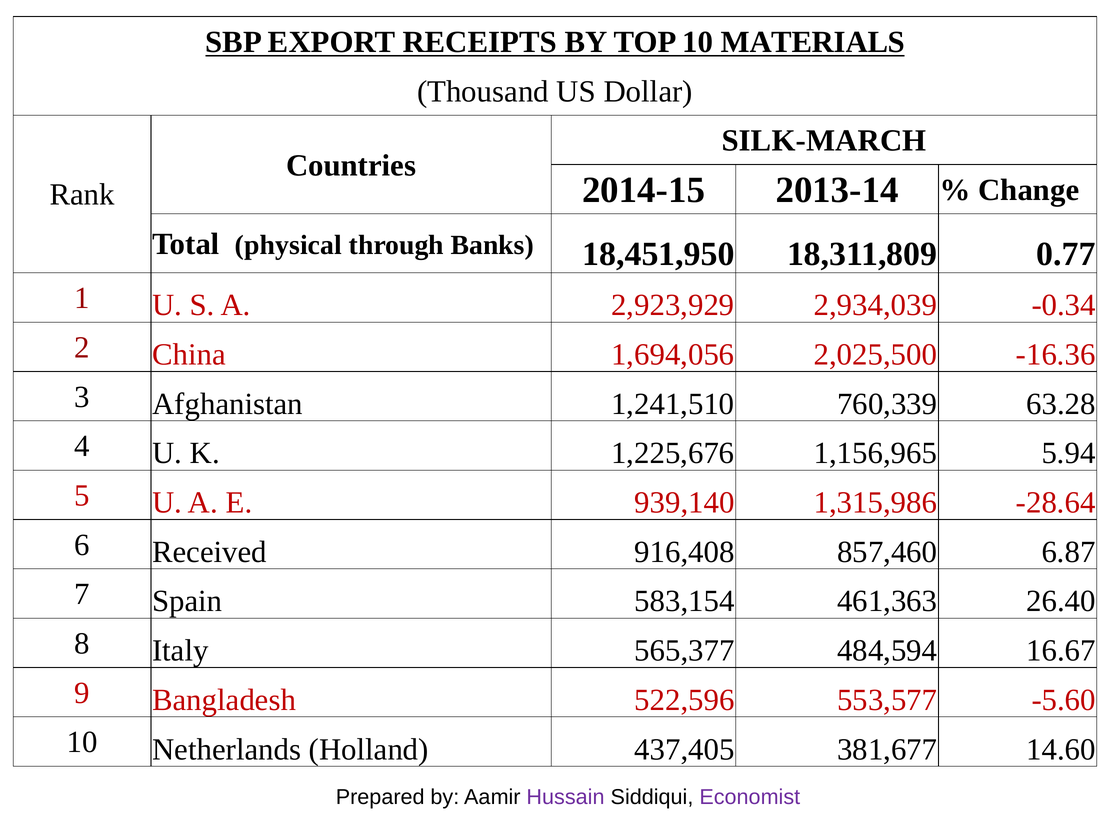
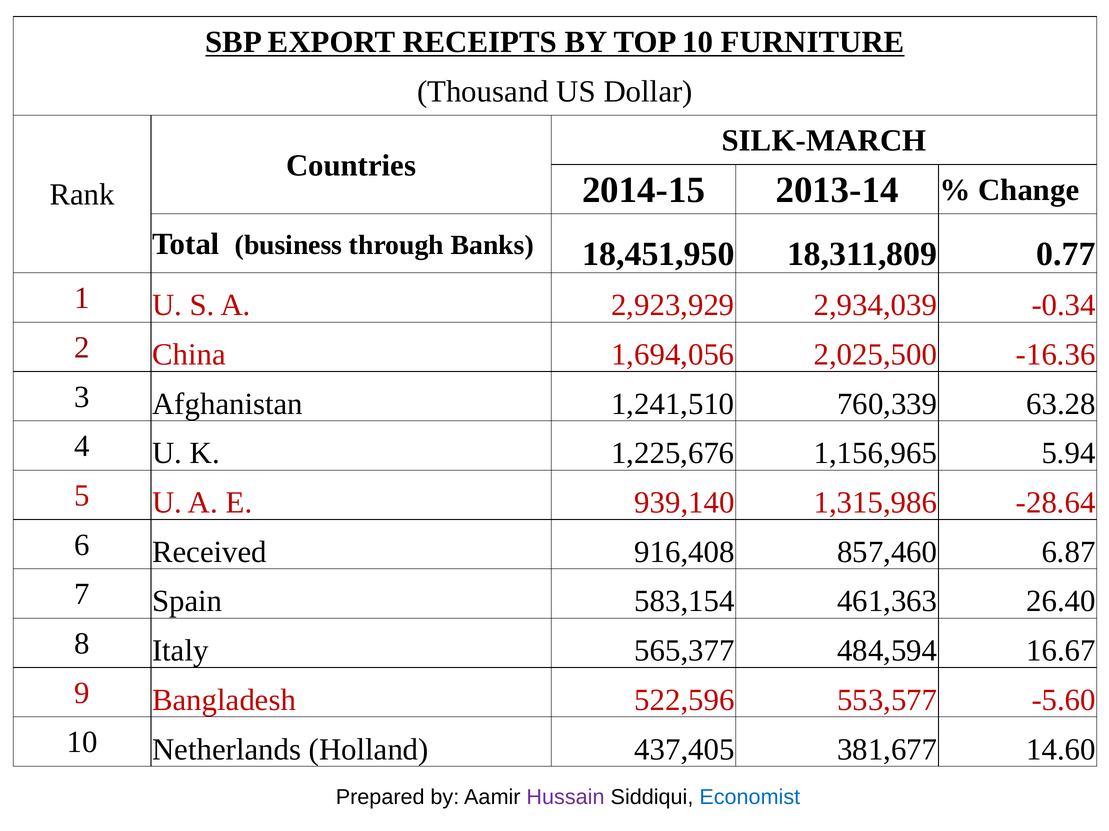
MATERIALS: MATERIALS -> FURNITURE (813, 42)
physical: physical -> business (289, 245)
Economist colour: purple -> blue (750, 798)
